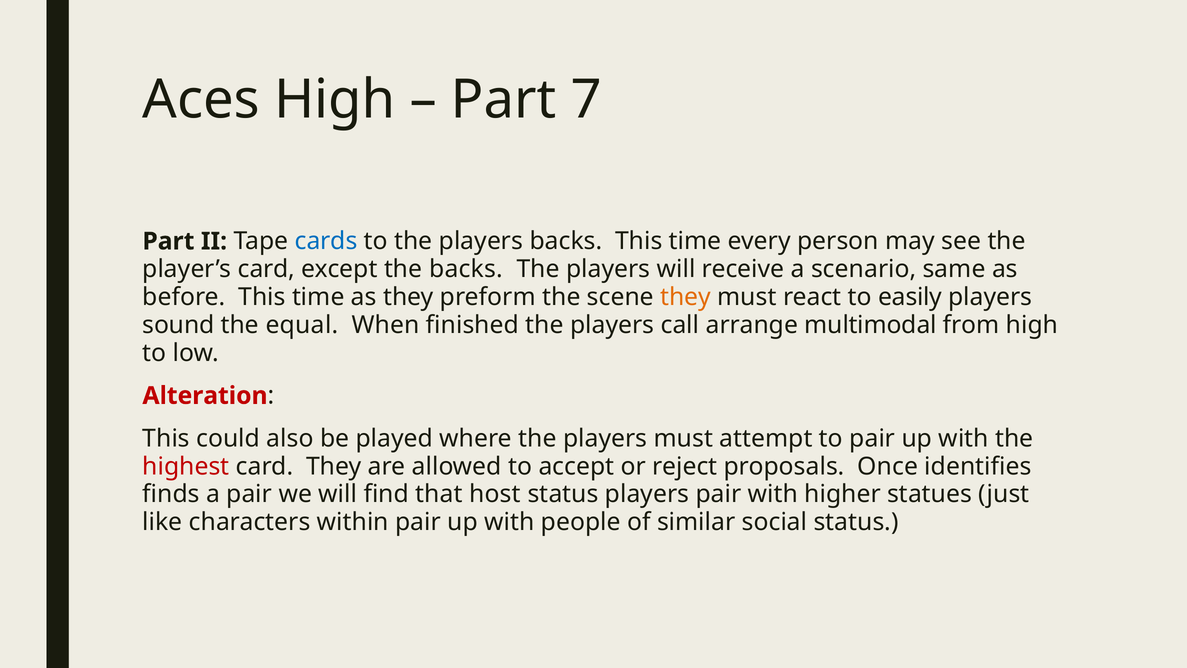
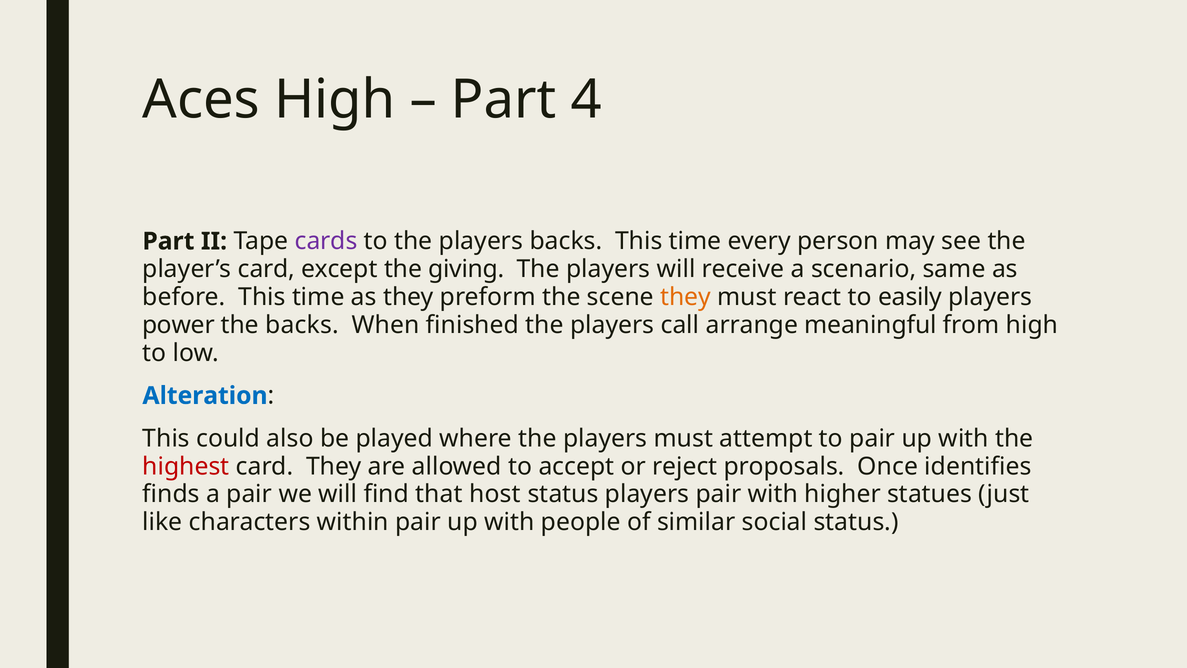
7: 7 -> 4 (586, 100)
cards colour: blue -> purple (326, 241)
the backs: backs -> giving (466, 269)
sound: sound -> power (178, 325)
the equal: equal -> backs (302, 325)
multimodal: multimodal -> meaningful (871, 325)
Alteration colour: red -> blue (205, 396)
